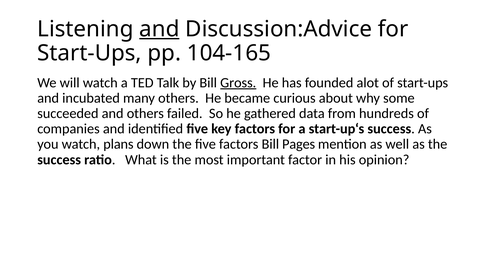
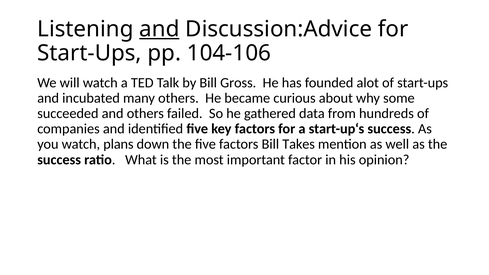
104-165: 104-165 -> 104-106 (229, 53)
Gross underline: present -> none (238, 83)
Pages: Pages -> Takes (299, 144)
